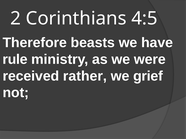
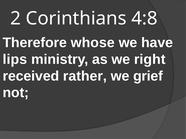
4:5: 4:5 -> 4:8 (144, 19)
beasts: beasts -> whose (93, 43)
rule: rule -> lips (15, 60)
were: were -> right (150, 60)
